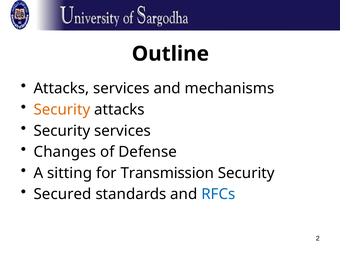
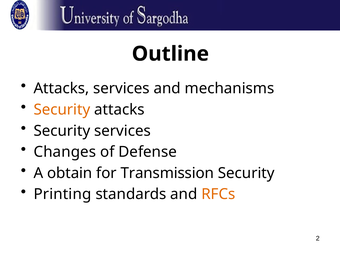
sitting: sitting -> obtain (70, 173)
Secured: Secured -> Printing (62, 194)
RFCs colour: blue -> orange (218, 194)
